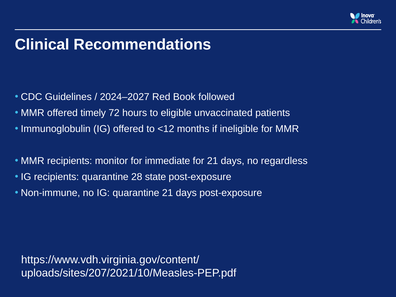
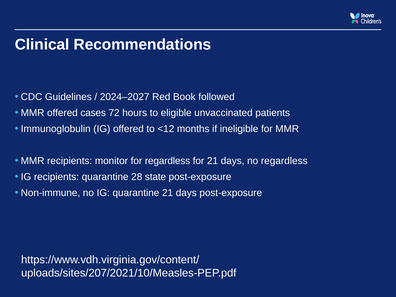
timely: timely -> cases (93, 113)
for immediate: immediate -> regardless (168, 161)
